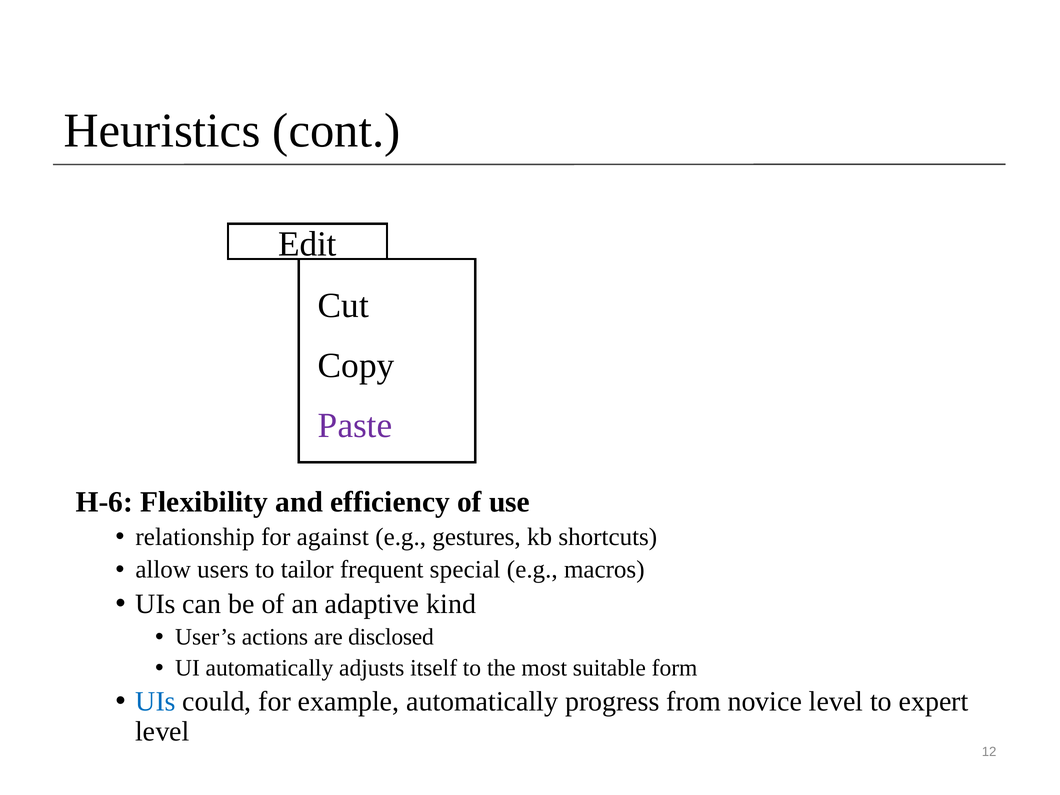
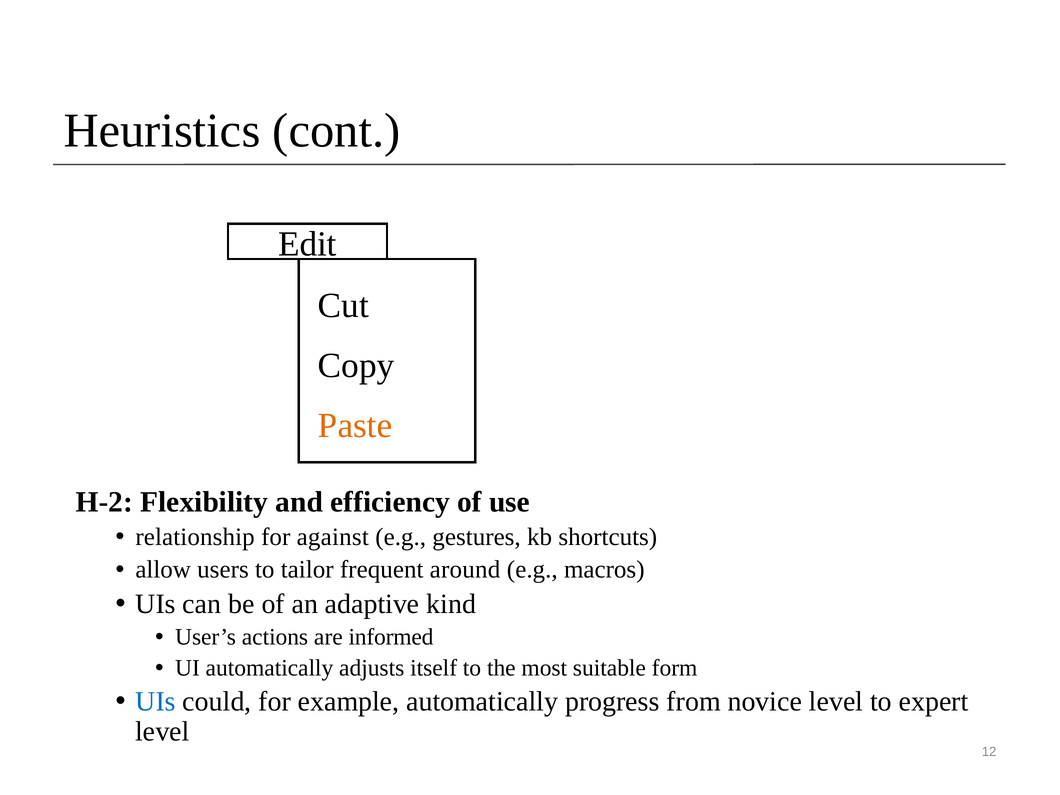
Paste colour: purple -> orange (355, 426)
H-6: H-6 -> H-2 (104, 502)
special: special -> around (465, 570)
disclosed: disclosed -> informed (391, 637)
